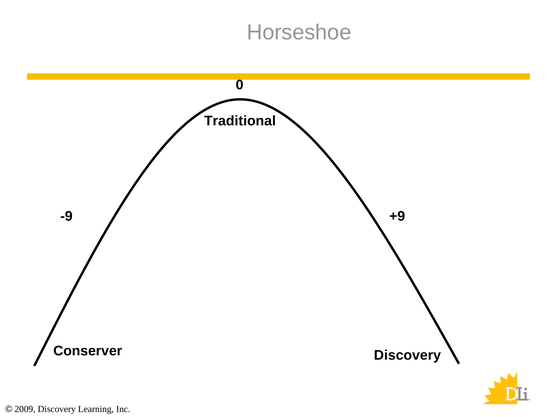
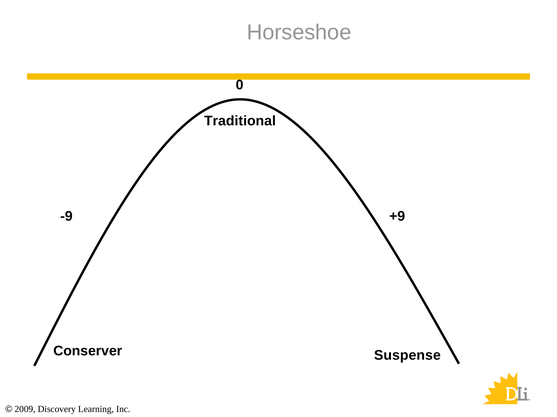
Conserver Discovery: Discovery -> Suspense (407, 356)
